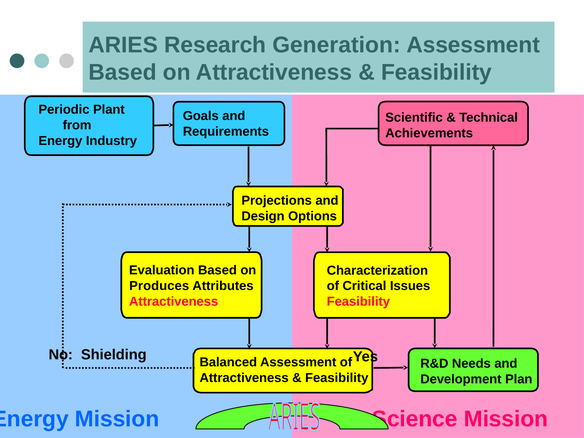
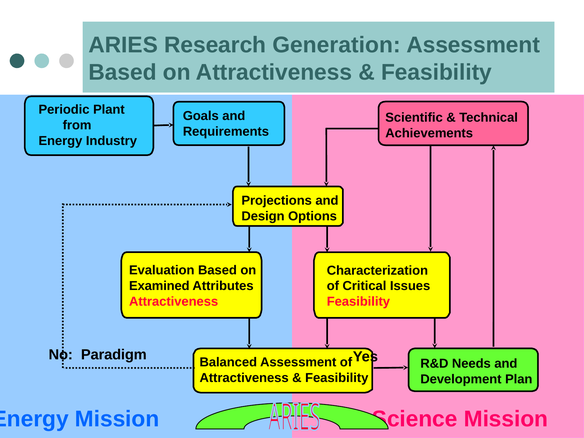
Produces: Produces -> Examined (159, 286)
Shielding: Shielding -> Paradigm (114, 355)
